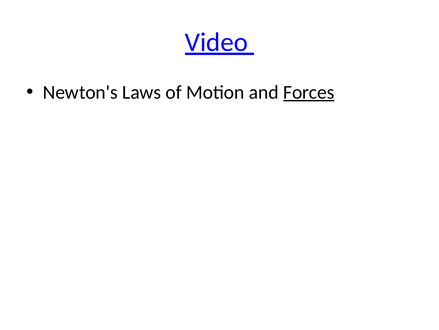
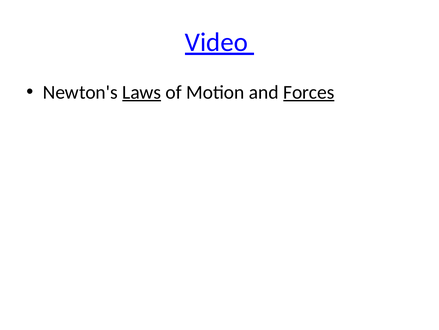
Laws underline: none -> present (142, 92)
